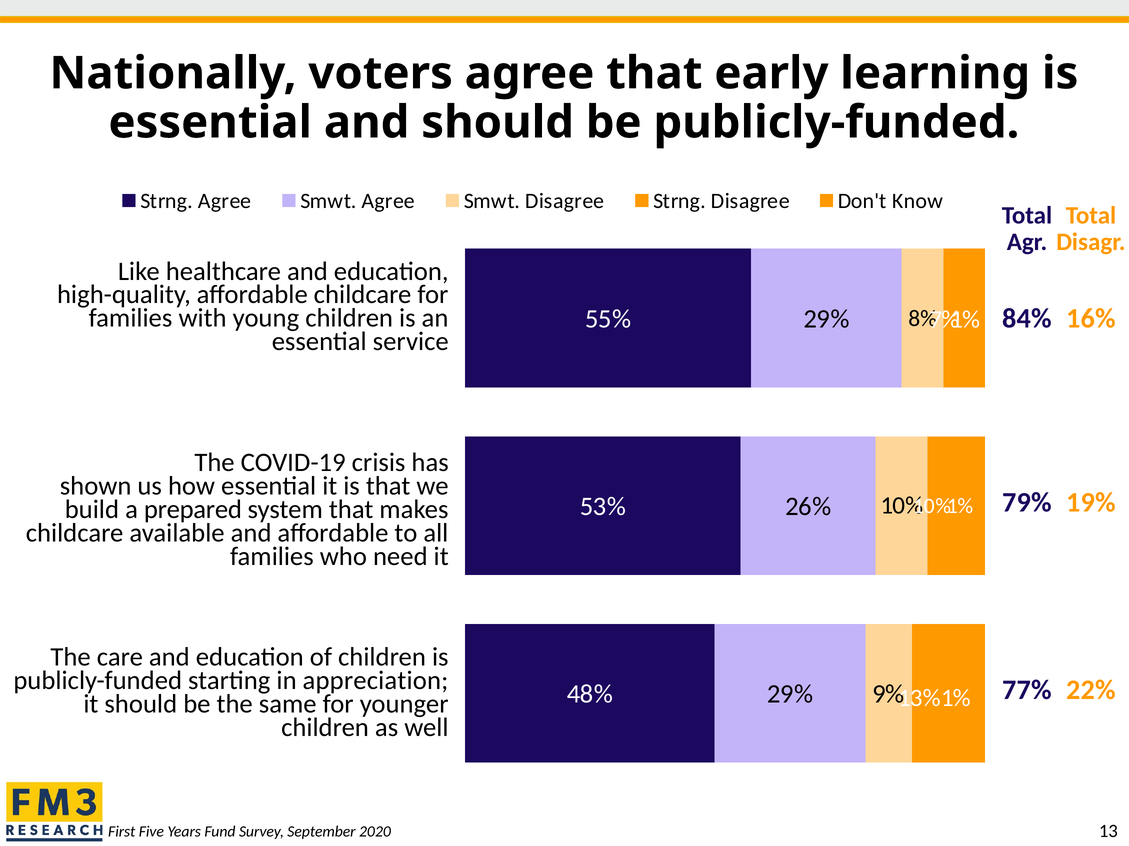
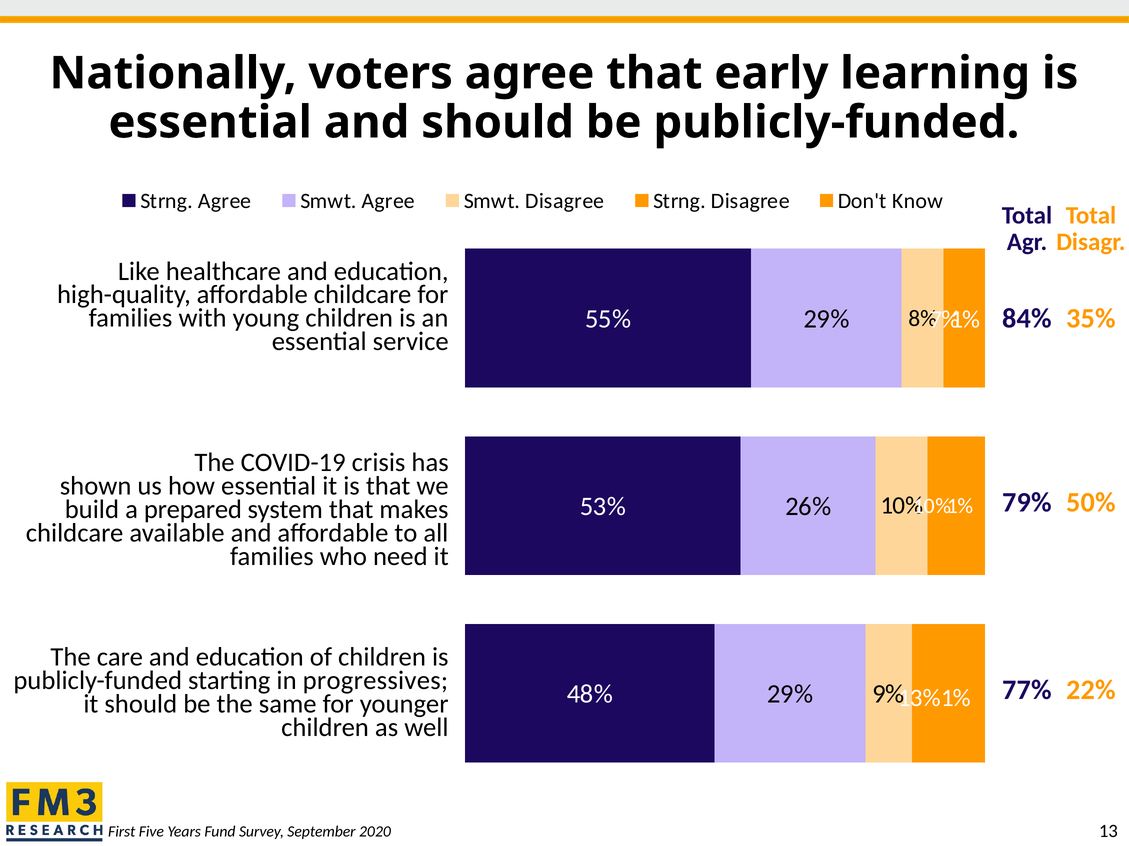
16%: 16% -> 35% (1091, 319)
19%: 19% -> 50% (1091, 503)
appreciation: appreciation -> progressives (375, 681)
